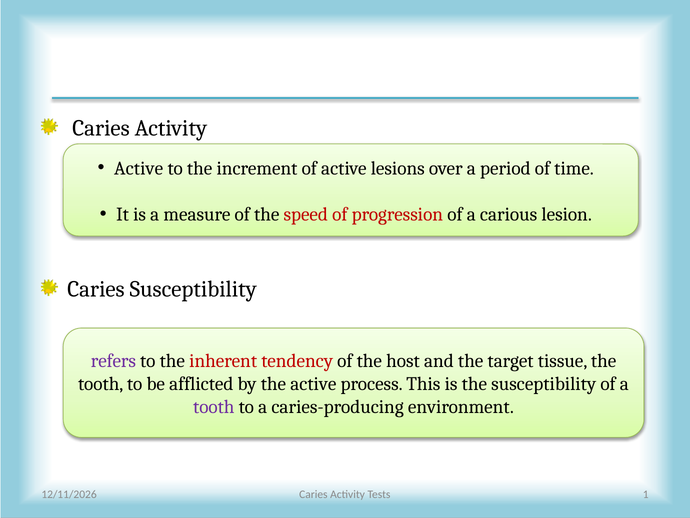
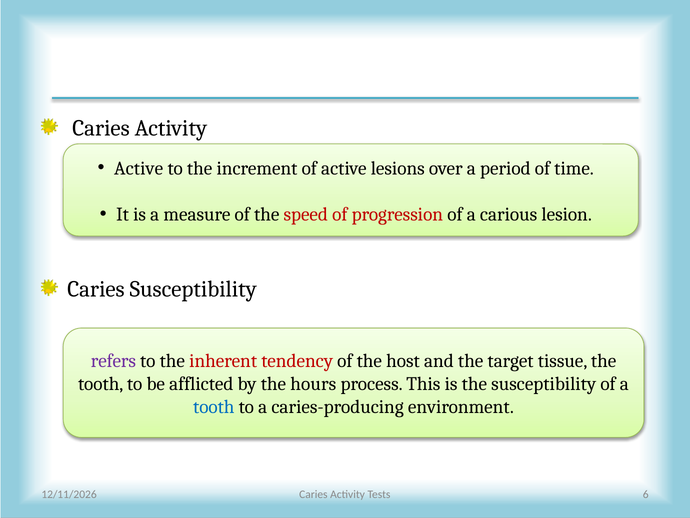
the active: active -> hours (313, 384)
tooth colour: purple -> blue (214, 407)
1: 1 -> 6 (646, 494)
